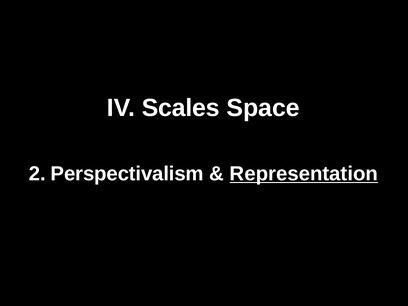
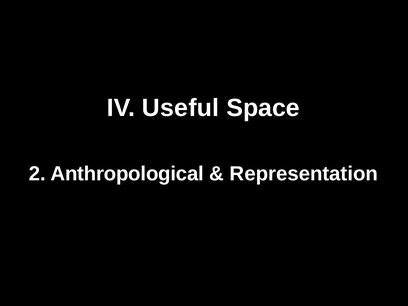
Scales: Scales -> Useful (181, 108)
Perspectivalism: Perspectivalism -> Anthropological (127, 174)
Representation underline: present -> none (304, 174)
